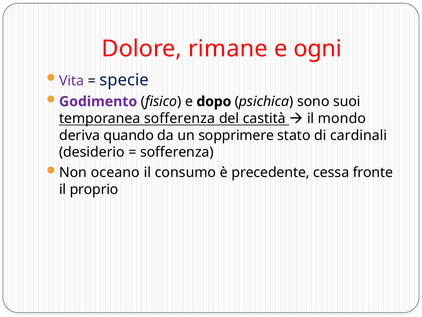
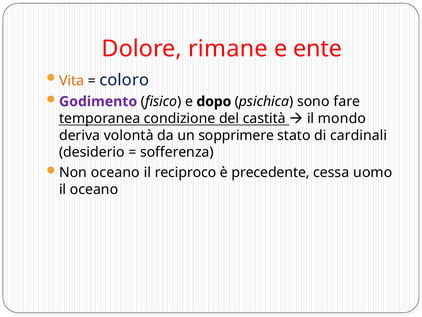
ogni: ogni -> ente (318, 49)
Vita colour: purple -> orange (72, 81)
specie: specie -> coloro (124, 80)
suoi: suoi -> fare (347, 101)
temporanea sofferenza: sofferenza -> condizione (180, 118)
quando: quando -> volontà (129, 135)
consumo: consumo -> reciproco (186, 172)
fronte: fronte -> uomo (373, 172)
il proprio: proprio -> oceano (94, 189)
